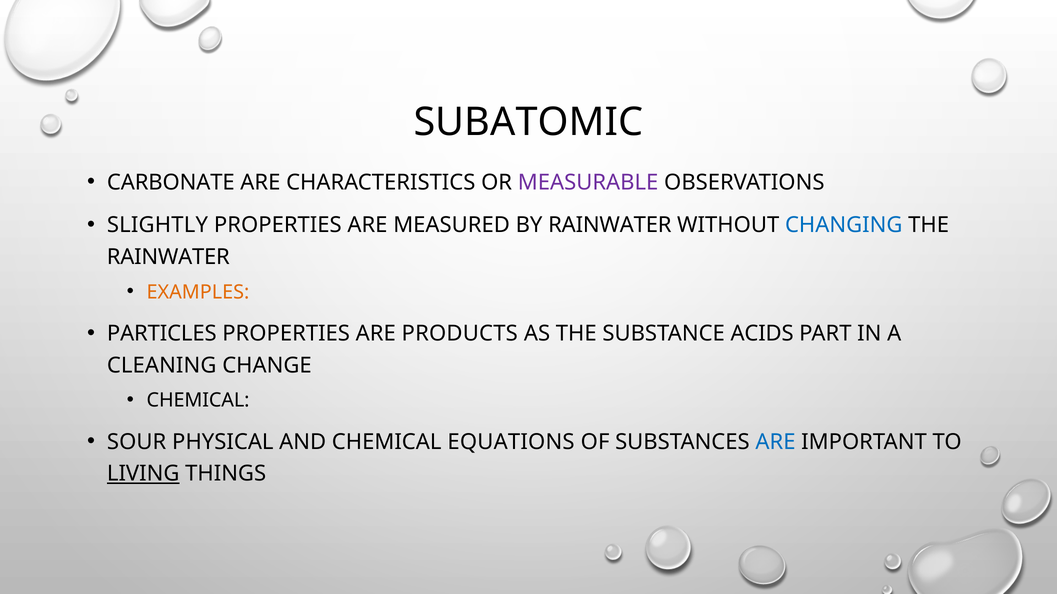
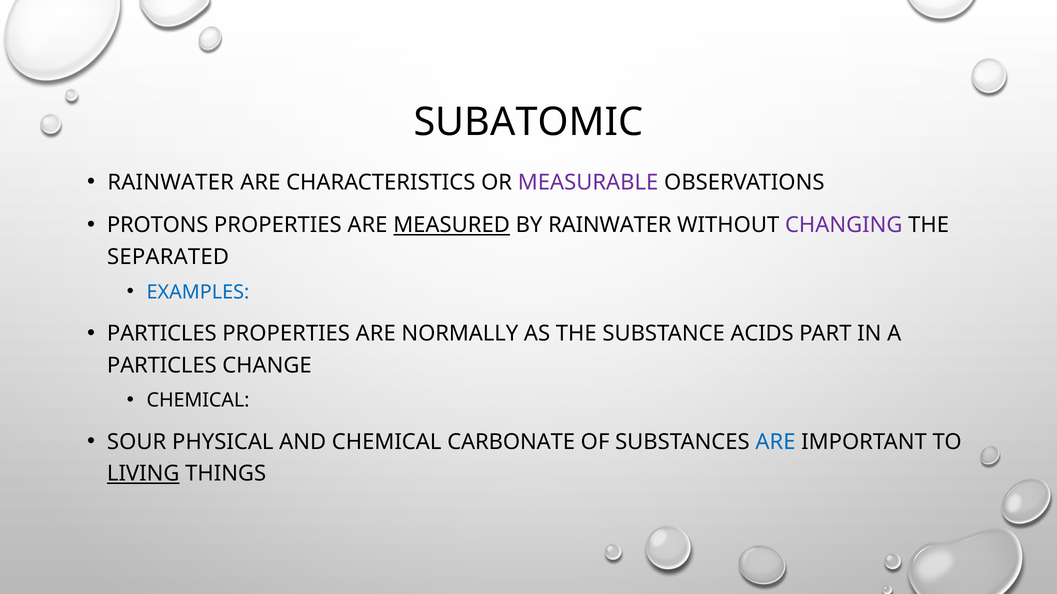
CARBONATE: CARBONATE -> RAINWATER (171, 183)
SLIGHTLY: SLIGHTLY -> PROTONS (158, 225)
MEASURED underline: none -> present (452, 225)
CHANGING colour: blue -> purple (844, 225)
RAINWATER: RAINWATER -> SEPARATED (168, 257)
EXAMPLES colour: orange -> blue (198, 292)
PRODUCTS: PRODUCTS -> NORMALLY (460, 334)
CLEANING: CLEANING -> PARTICLES (162, 366)
EQUATIONS: EQUATIONS -> CARBONATE (511, 442)
